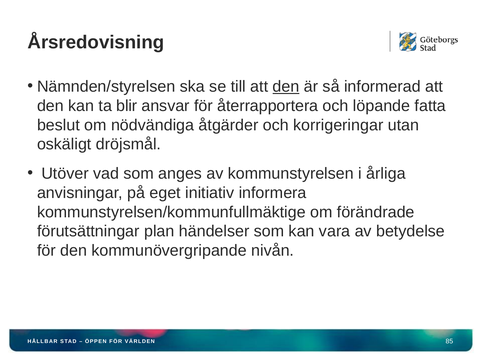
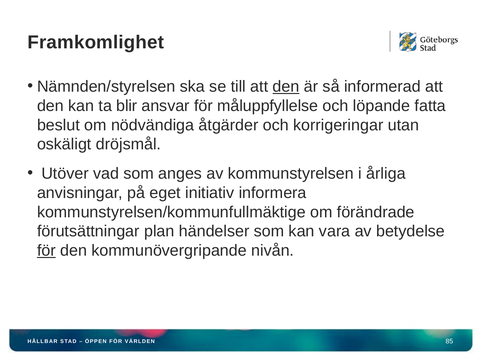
Årsredovisning: Årsredovisning -> Framkomlighet (96, 42)
återrapportera: återrapportera -> måluppfyllelse (268, 106)
för underline: none -> present (46, 251)
